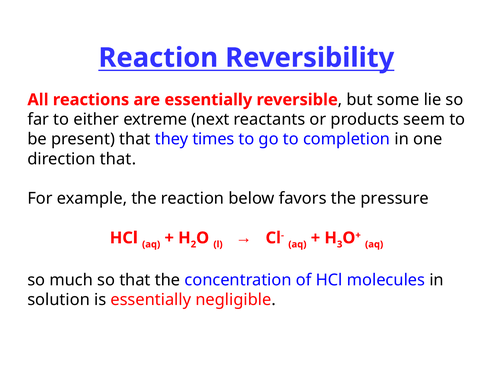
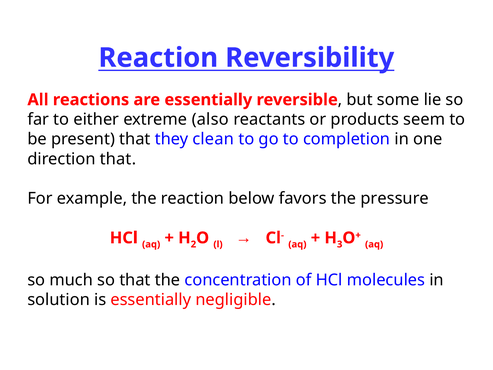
next: next -> also (210, 119)
times: times -> clean (213, 139)
